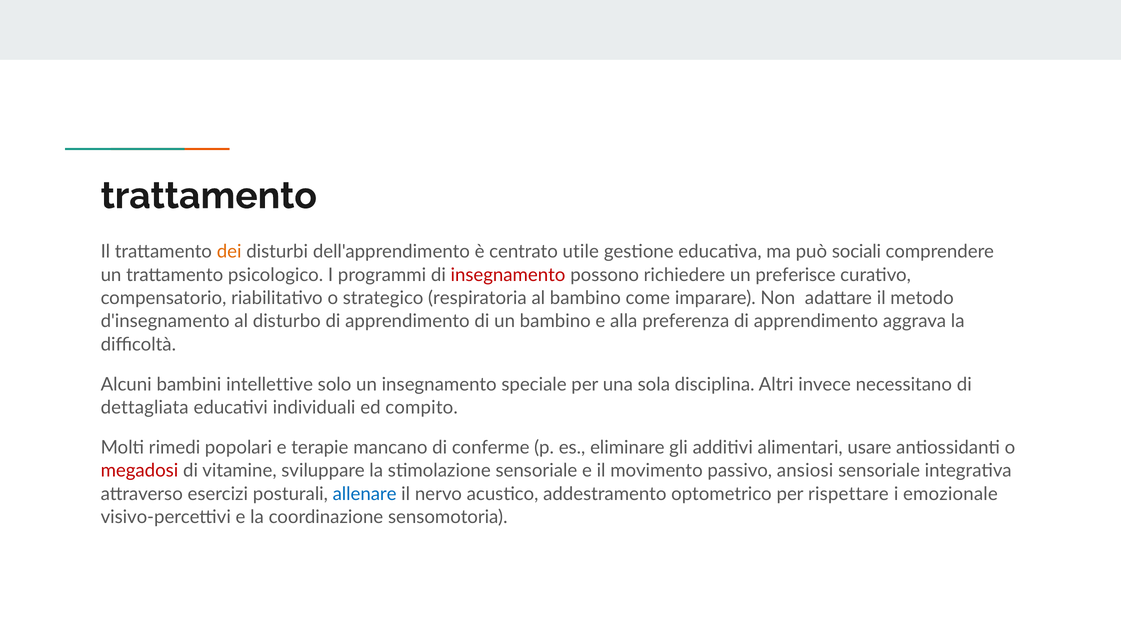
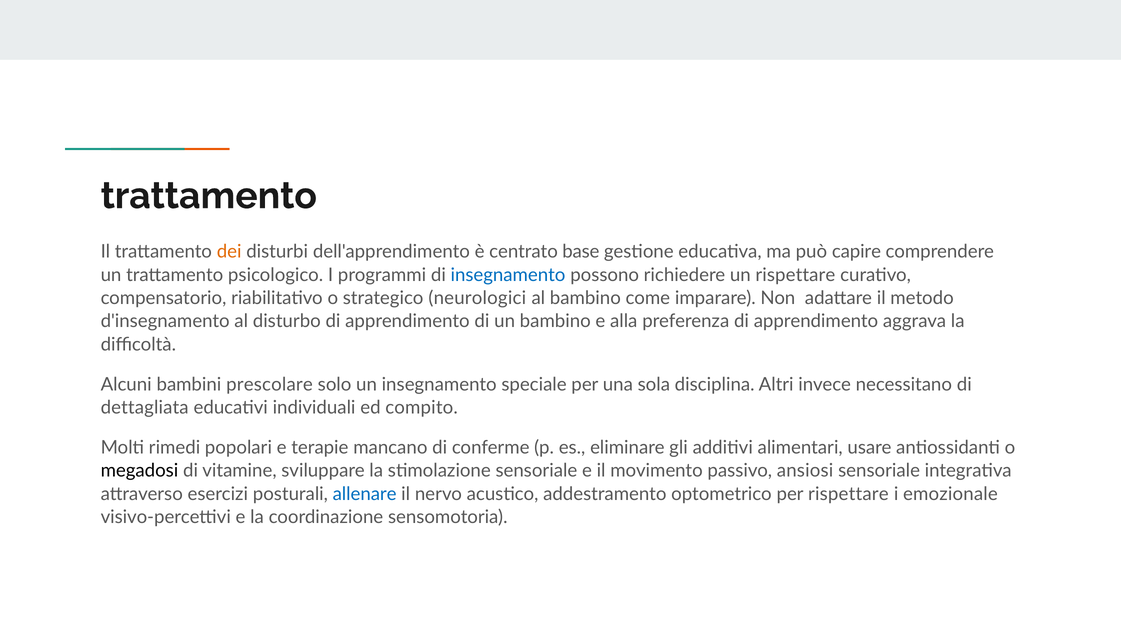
utile: utile -> base (581, 252)
sociali: sociali -> capire (856, 252)
insegnamento colour: red -> blue (508, 275)
un preferisce: preferisce -> rispettare (795, 275)
respiratoria: respiratoria -> neurologici (477, 298)
intellettive: intellettive -> prescolare (269, 384)
megadosi colour: red -> black (139, 470)
